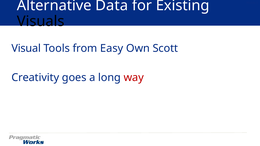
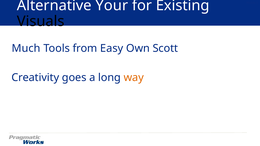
Data: Data -> Your (112, 6)
Visual: Visual -> Much (26, 48)
way colour: red -> orange (134, 78)
